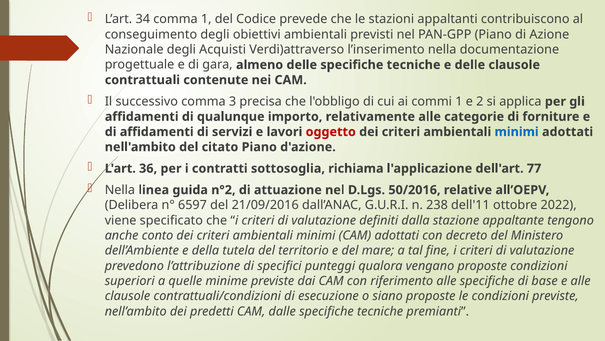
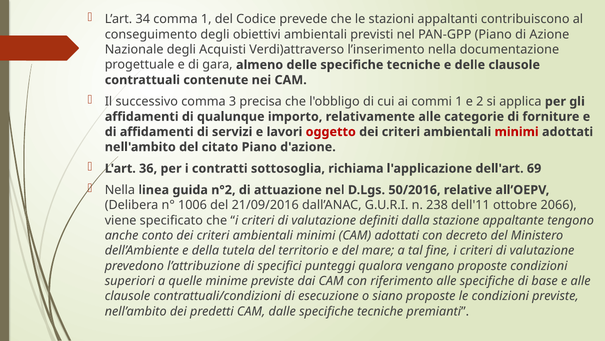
minimi colour: blue -> red (517, 132)
77: 77 -> 69 (534, 168)
6597: 6597 -> 1006 (192, 205)
2022: 2022 -> 2066 (559, 205)
